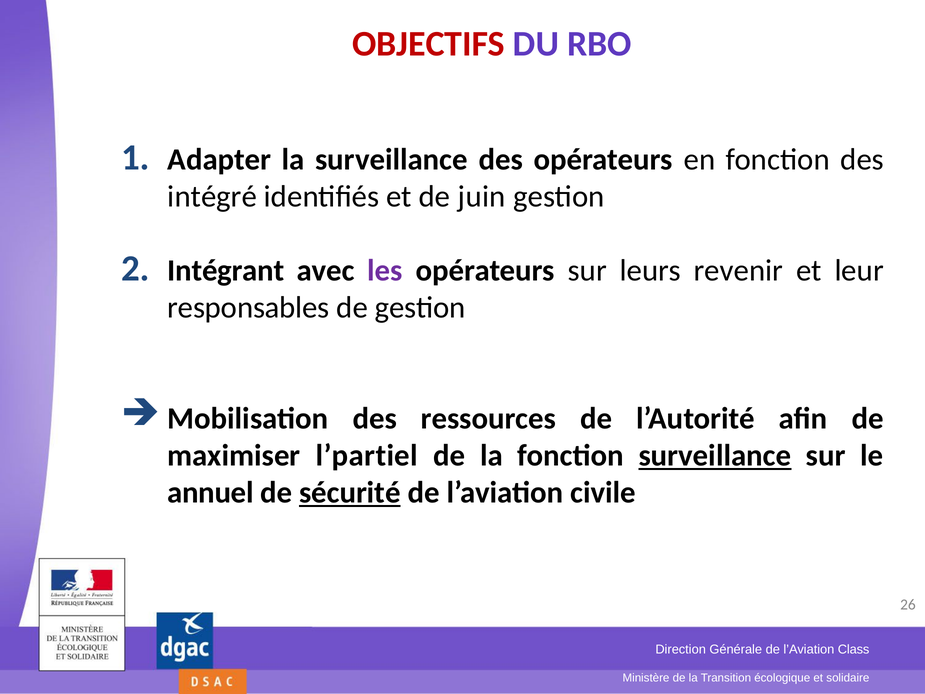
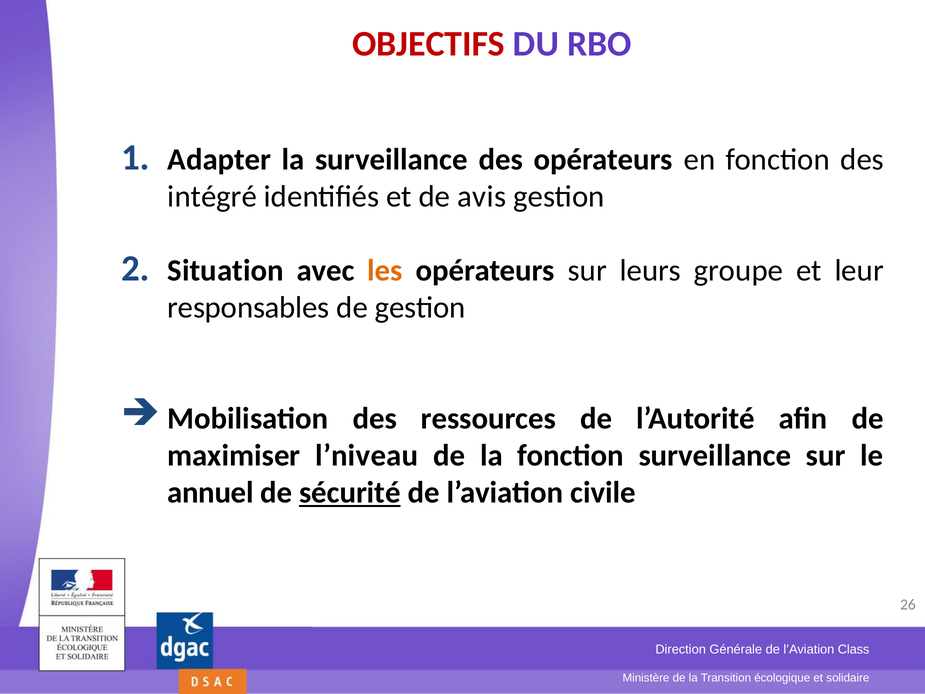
juin: juin -> avis (482, 196)
Intégrant: Intégrant -> Situation (226, 270)
les colour: purple -> orange (385, 270)
revenir: revenir -> groupe (738, 270)
l’partiel: l’partiel -> l’niveau (367, 455)
surveillance underline: present -> none (715, 455)
